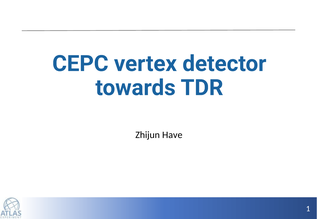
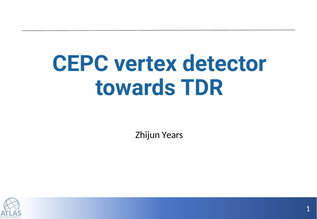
Have: Have -> Years (172, 135)
